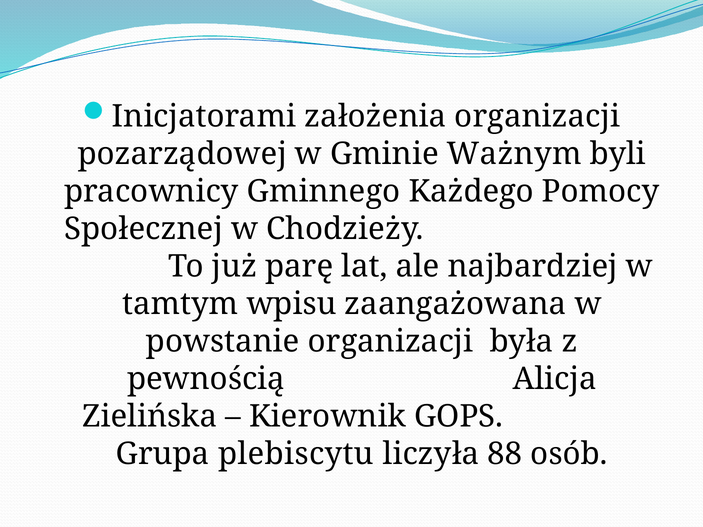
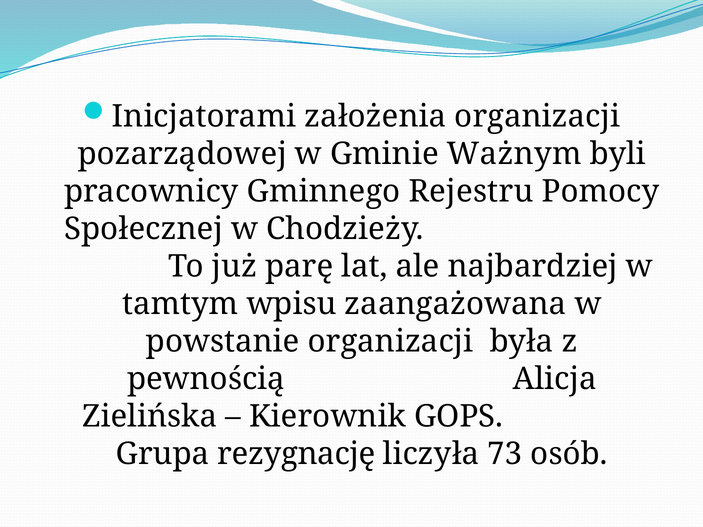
Każdego: Każdego -> Rejestru (471, 191)
plebiscytu: plebiscytu -> rezygnację (296, 454)
88: 88 -> 73 (505, 454)
